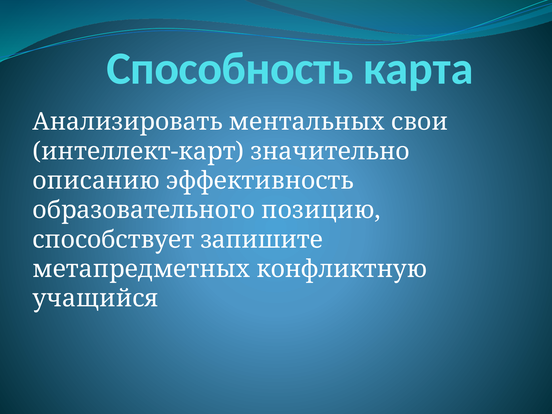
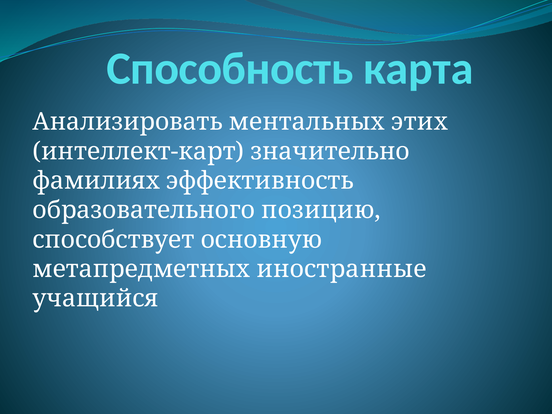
свои: свои -> этих (420, 122)
описанию: описанию -> фамилиях (96, 181)
запишите: запишите -> основную (261, 240)
конфликтную: конфликтную -> иностранные (342, 269)
